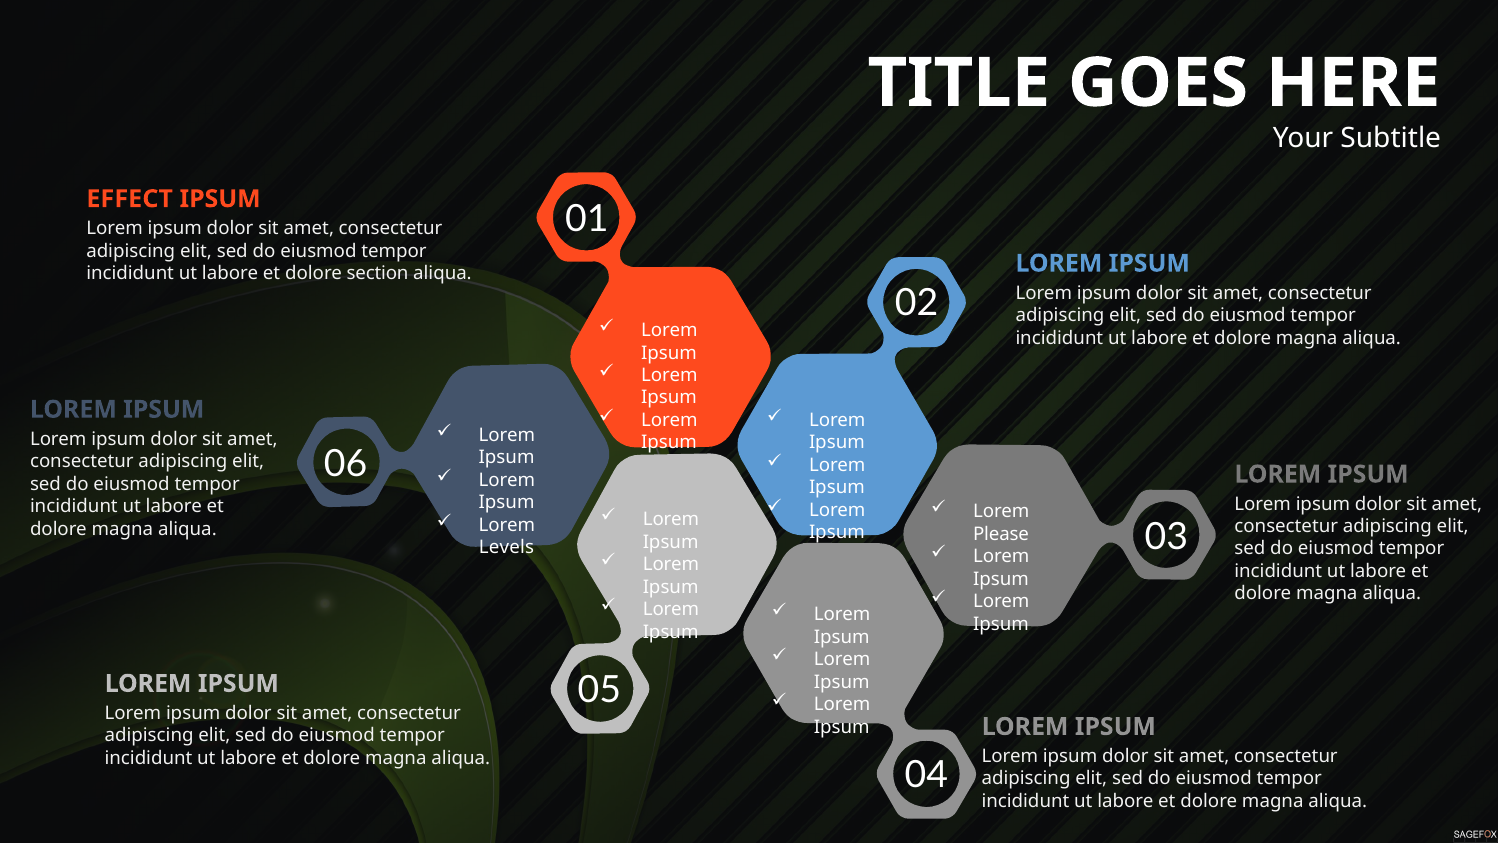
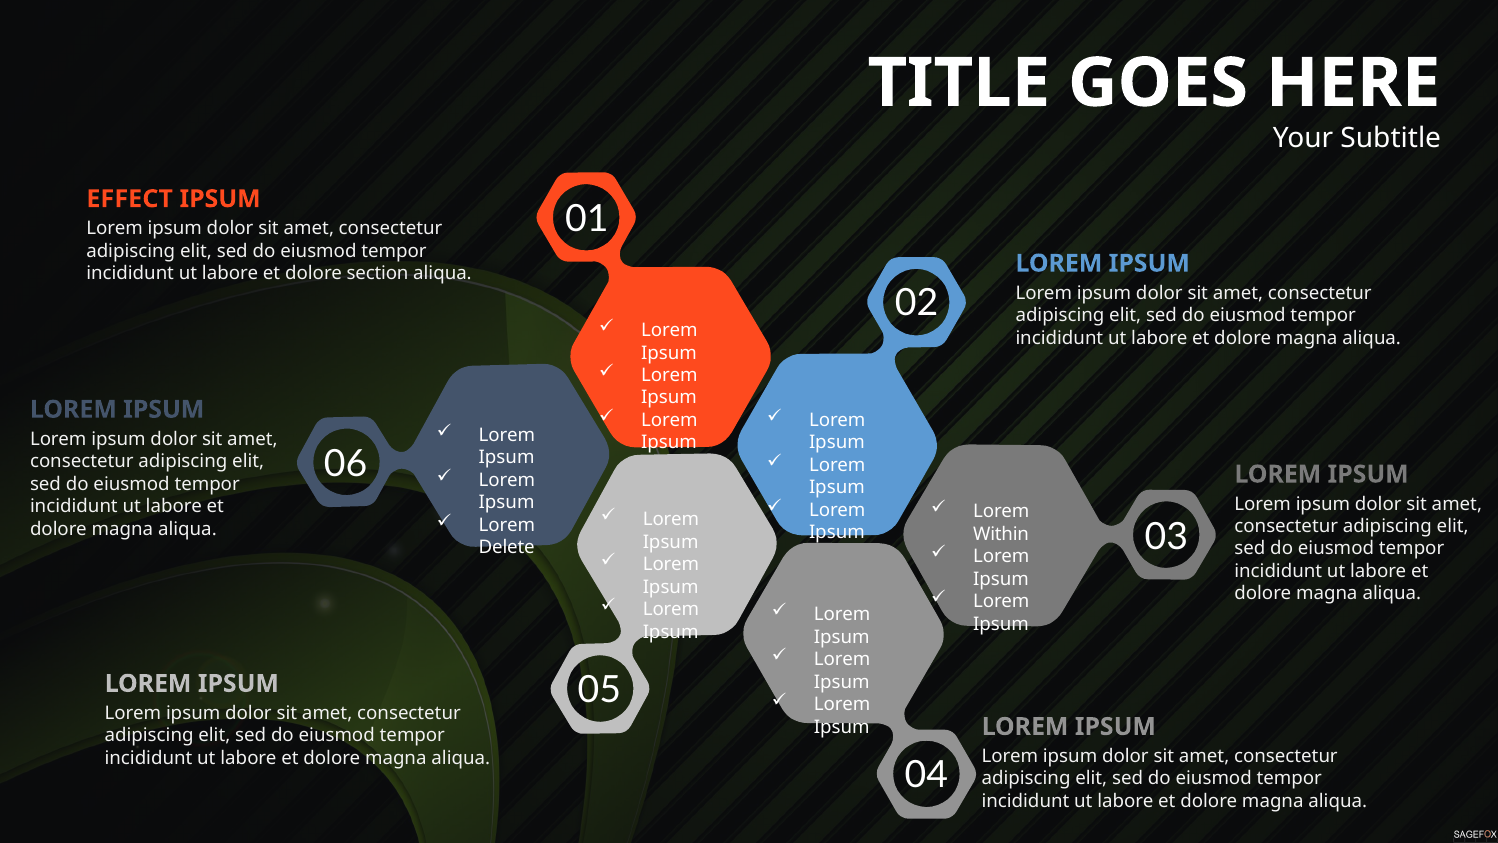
Please: Please -> Within (1001, 534)
Levels: Levels -> Delete (507, 547)
